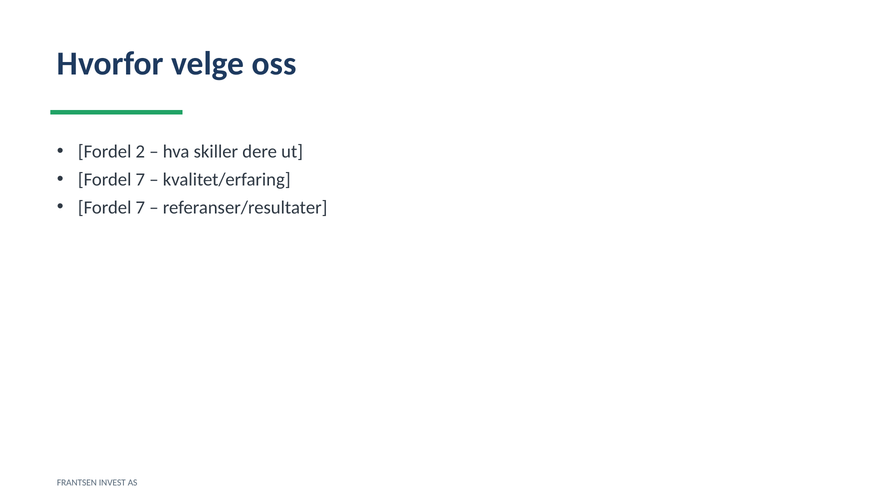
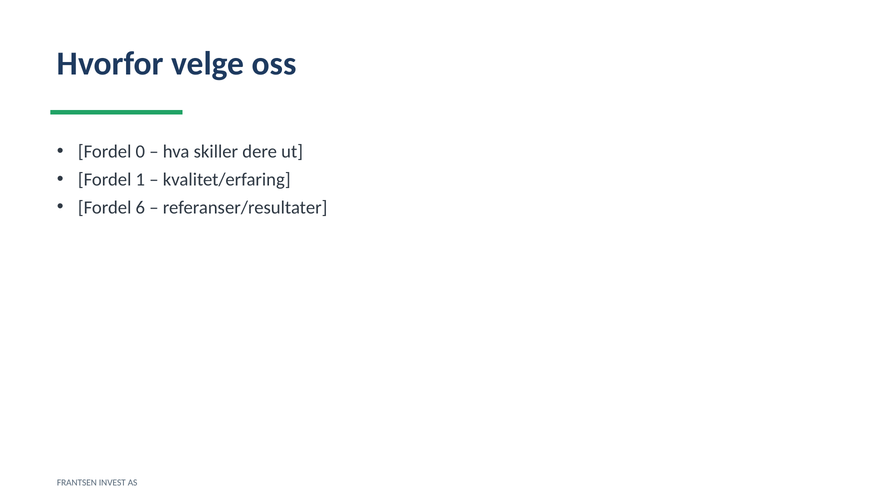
2: 2 -> 0 (140, 152)
7: 7 -> 1 (140, 180)
7: 7 -> 6 (140, 208)
